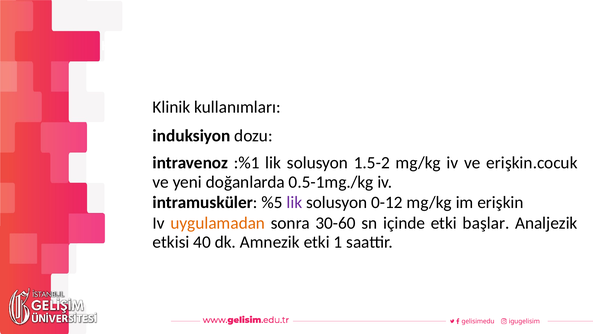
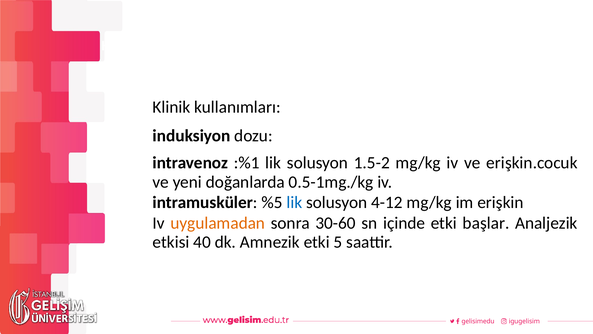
lik colour: purple -> blue (294, 202)
0-12: 0-12 -> 4-12 (387, 202)
1: 1 -> 5 (338, 242)
